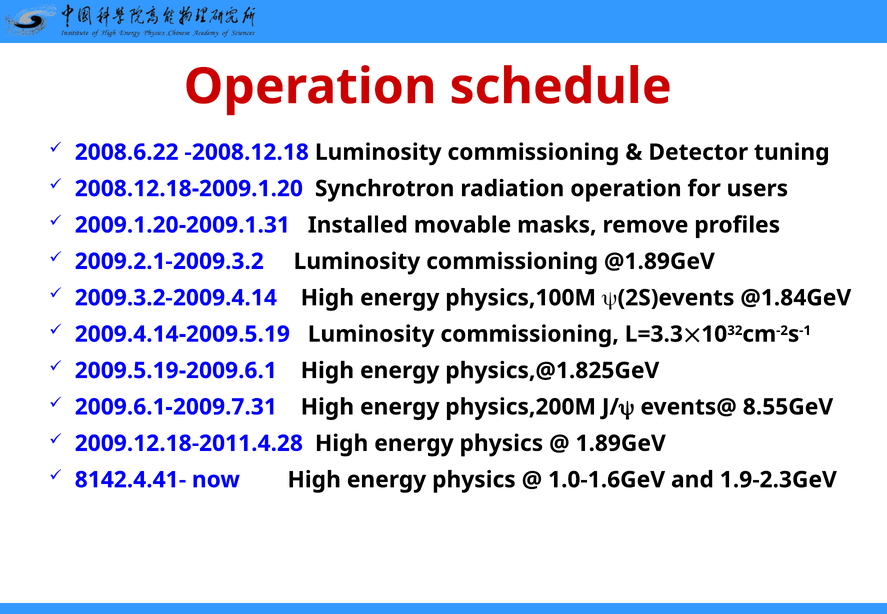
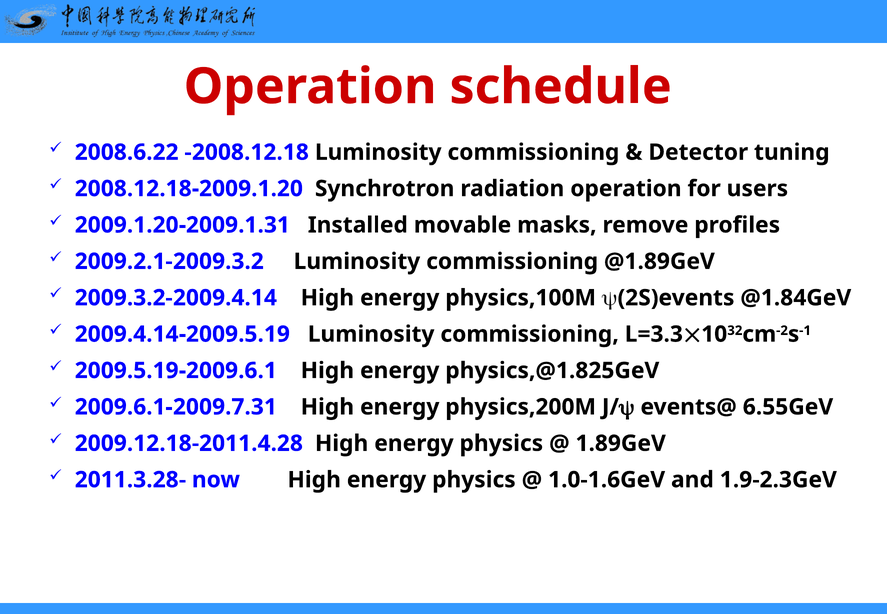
8.55GeV: 8.55GeV -> 6.55GeV (788, 407)
8142.4.41-: 8142.4.41- -> 2011.3.28- (130, 480)
